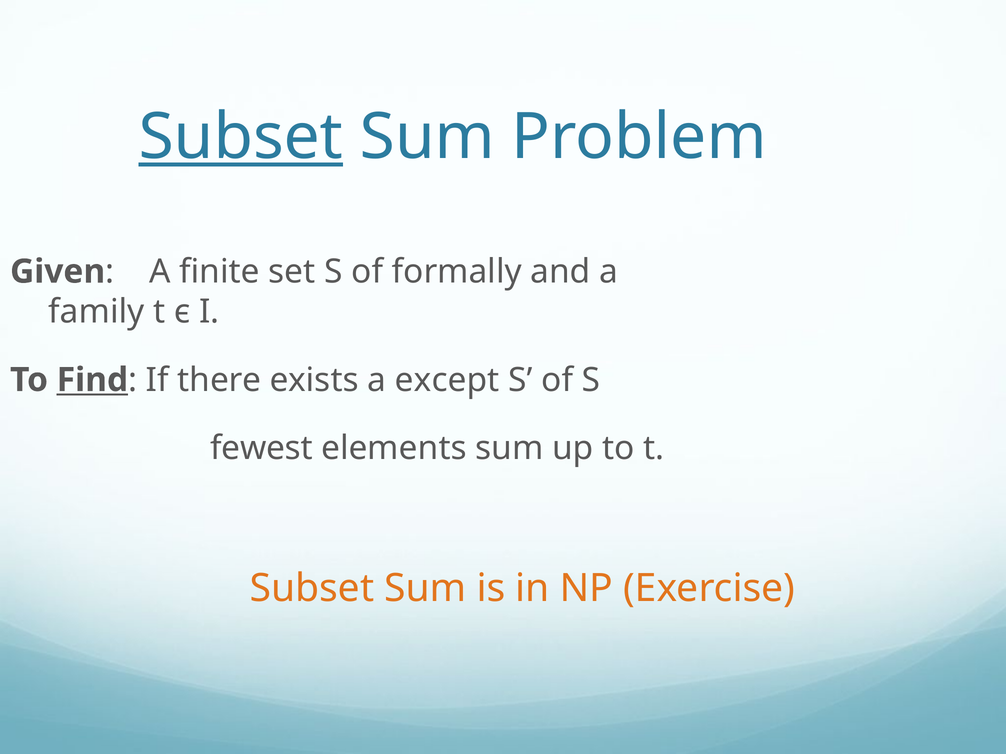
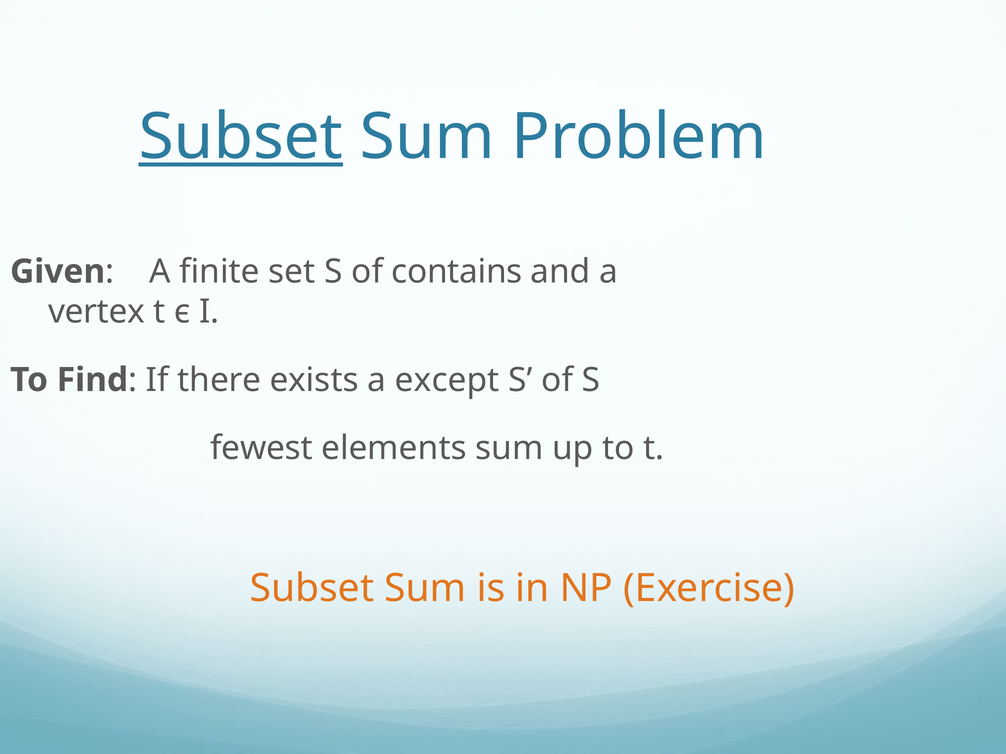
formally: formally -> contains (457, 272)
family: family -> vertex (97, 312)
Find underline: present -> none (92, 380)
